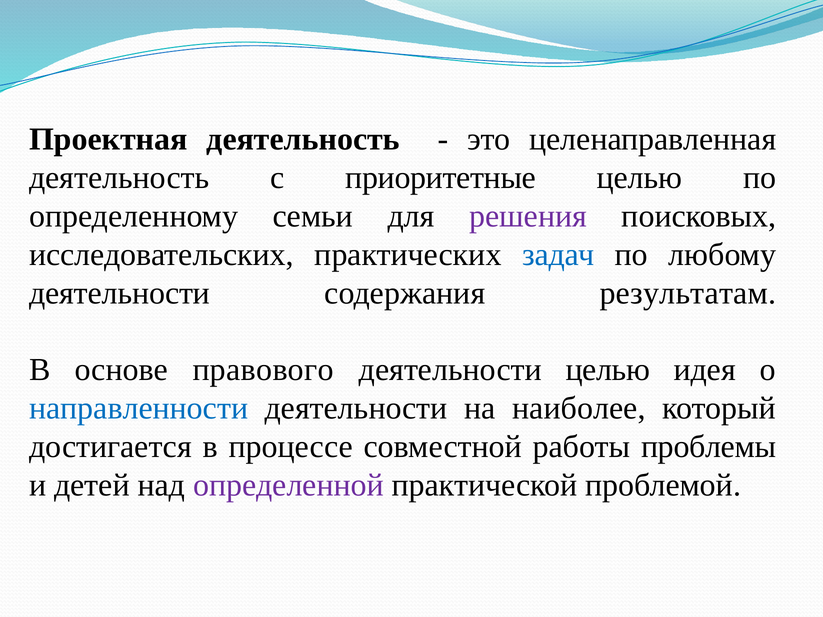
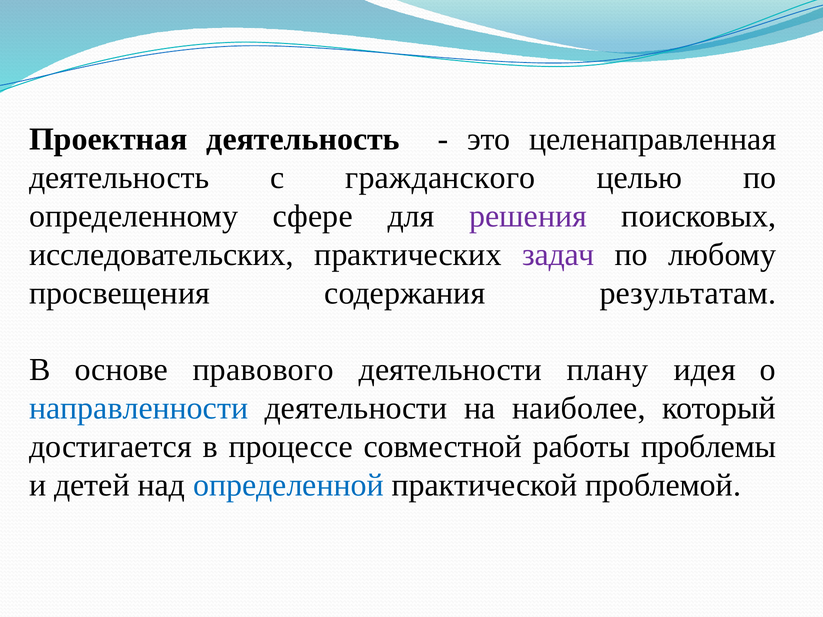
приоритетные: приоритетные -> гражданского (440, 178)
семьи: семьи -> сфере (313, 216)
задач colour: blue -> purple (558, 255)
деятельности: деятельности -> просвещения (120, 293)
деятельности целью: целью -> плану (607, 370)
определенной colour: purple -> blue (288, 485)
